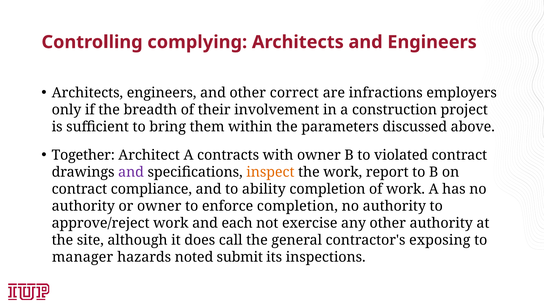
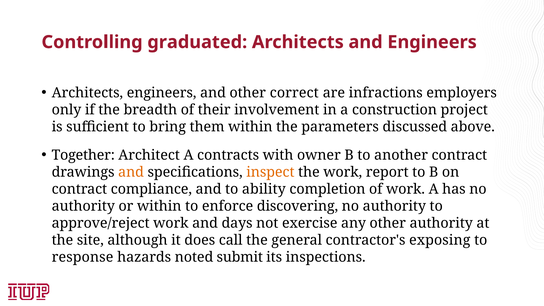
complying: complying -> graduated (197, 42)
violated: violated -> another (401, 155)
and colour: purple -> orange (131, 172)
or owner: owner -> within (159, 206)
enforce completion: completion -> discovering (298, 206)
each: each -> days (237, 223)
manager: manager -> response (83, 257)
